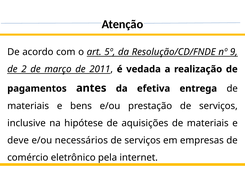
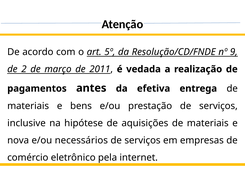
deve: deve -> nova (18, 140)
